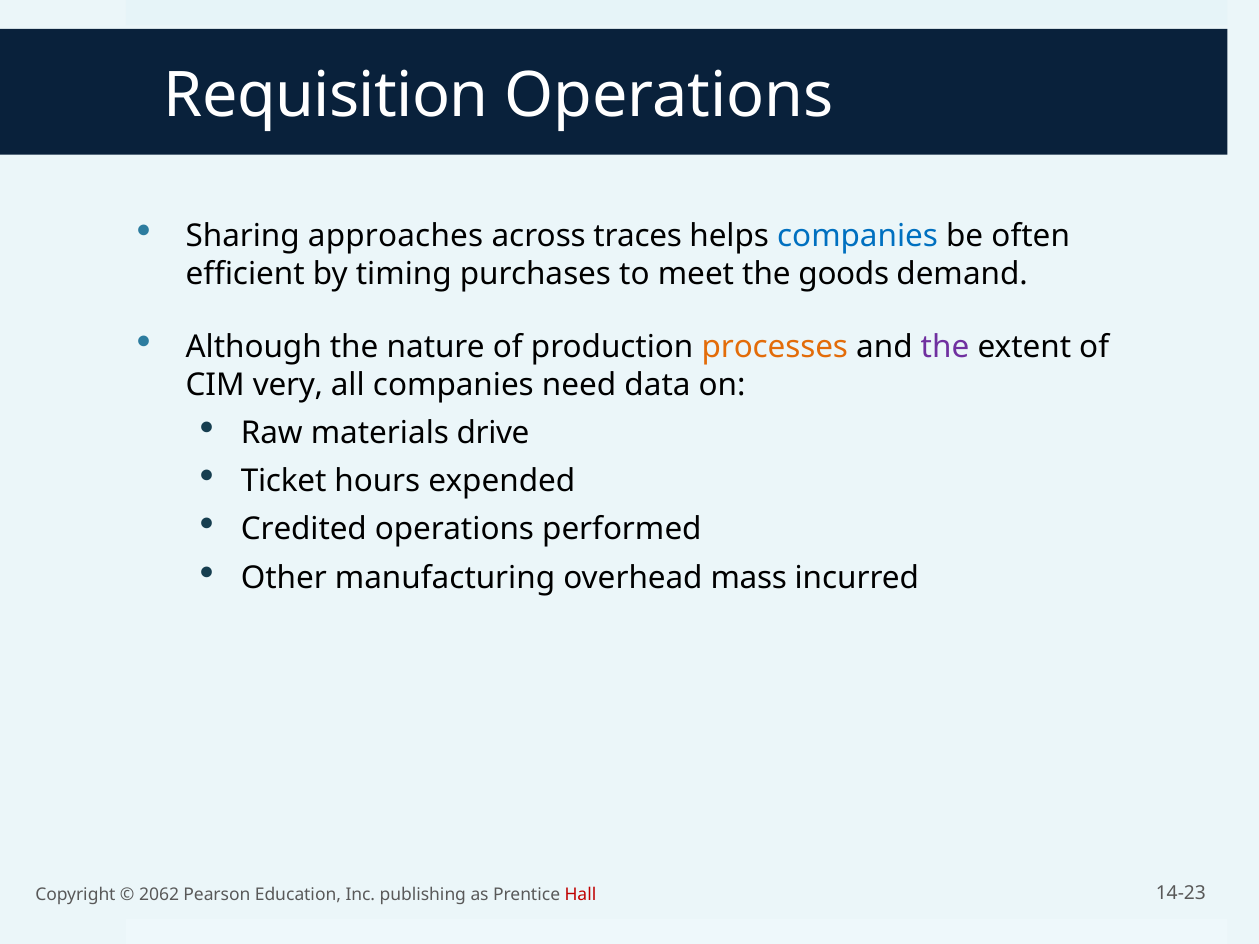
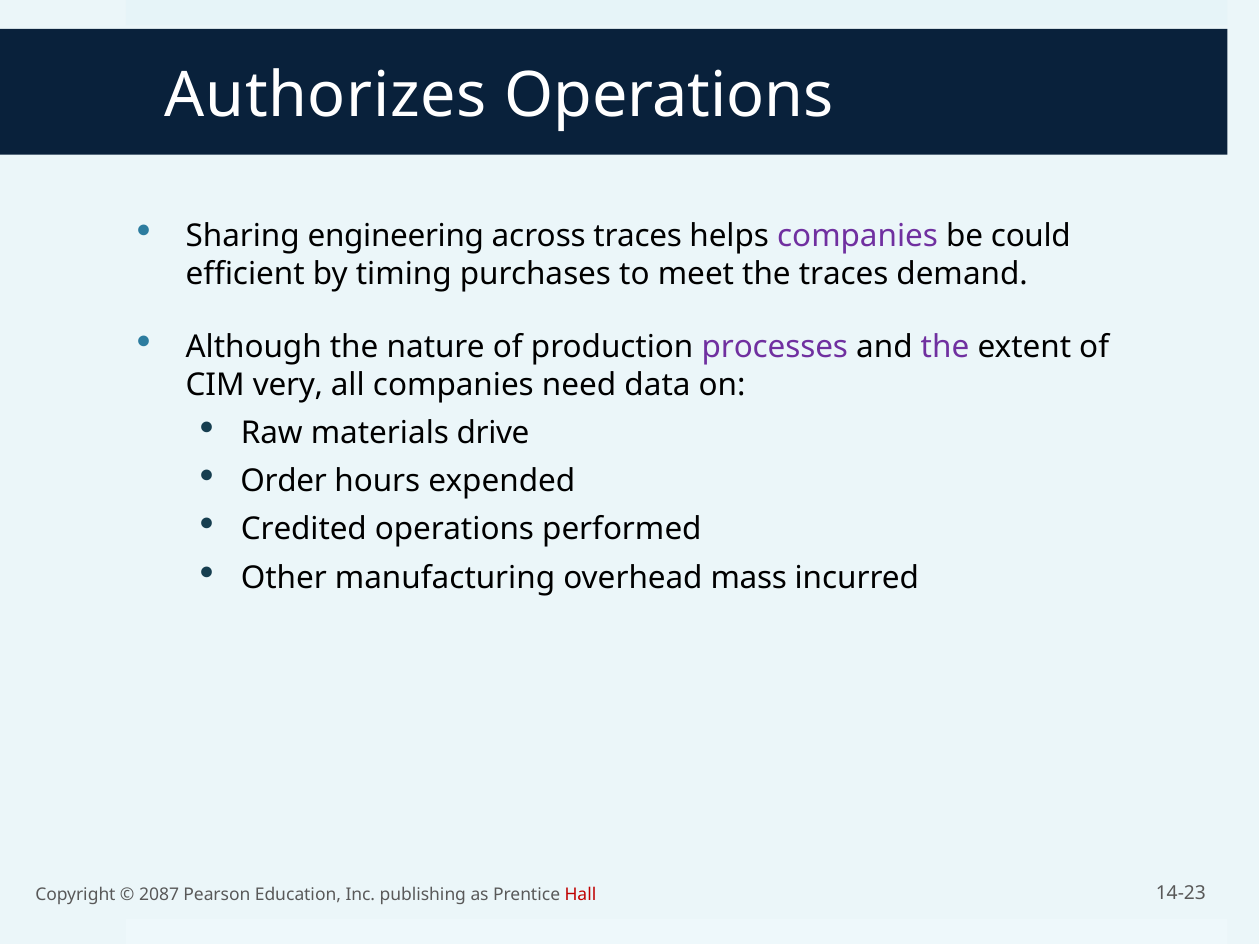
Requisition: Requisition -> Authorizes (326, 96)
approaches: approaches -> engineering (396, 237)
companies colour: blue -> purple (858, 237)
often: often -> could (1031, 237)
the goods: goods -> traces (844, 274)
processes colour: orange -> purple (775, 347)
Ticket: Ticket -> Order (284, 481)
2062: 2062 -> 2087 (159, 895)
